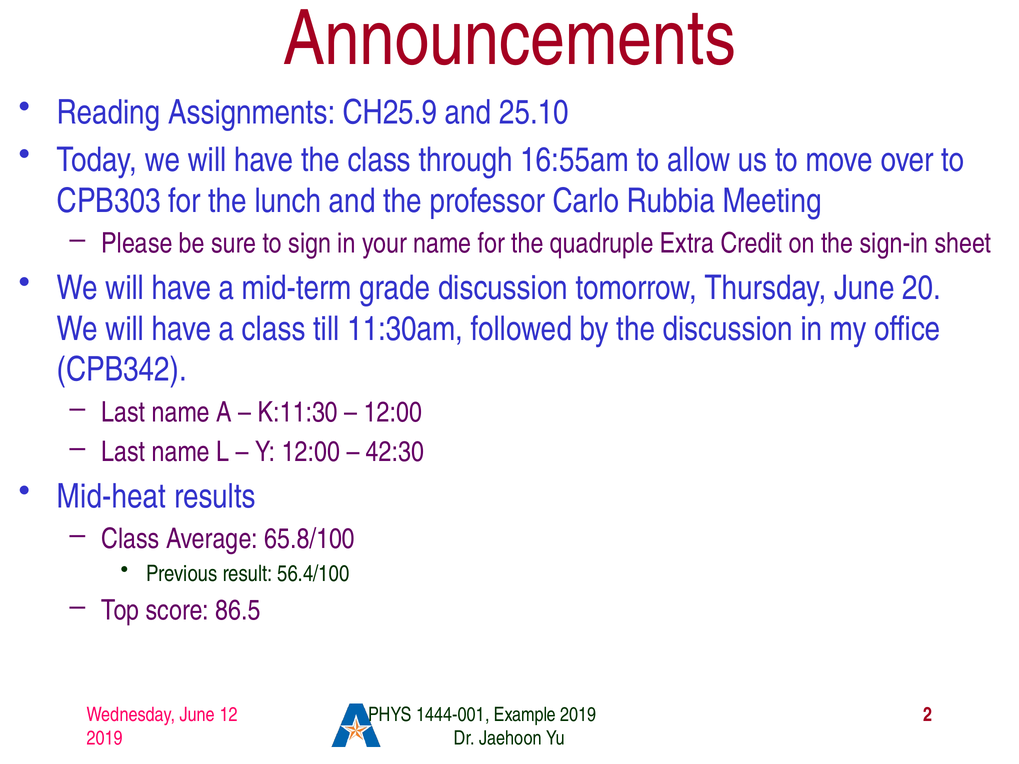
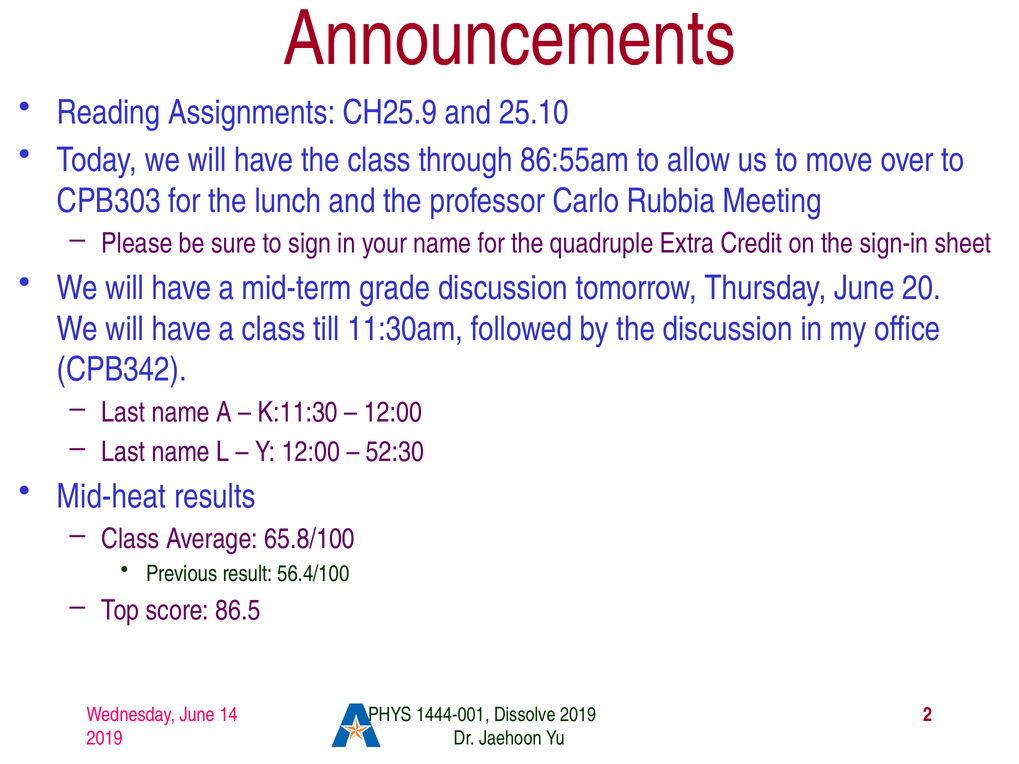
16:55am: 16:55am -> 86:55am (575, 160)
42:30: 42:30 -> 52:30 (395, 452)
12: 12 -> 14 (229, 715)
Example: Example -> Dissolve (525, 715)
